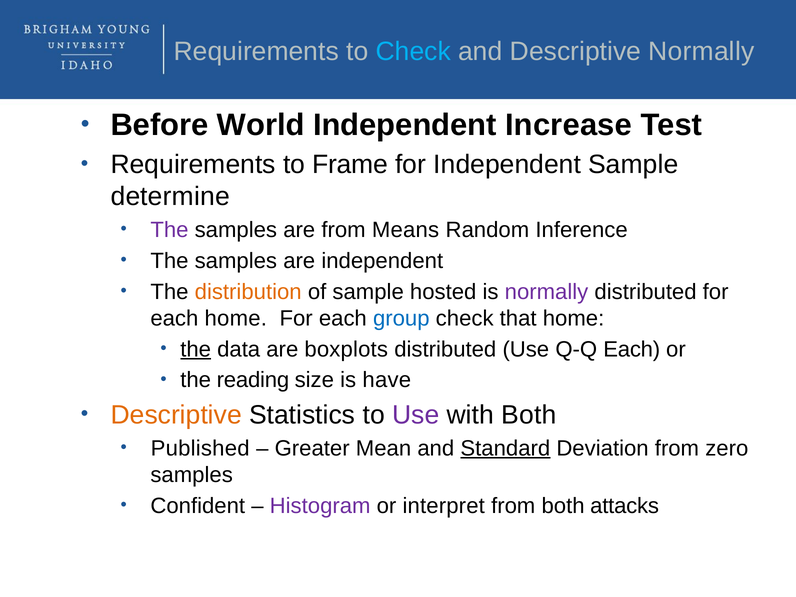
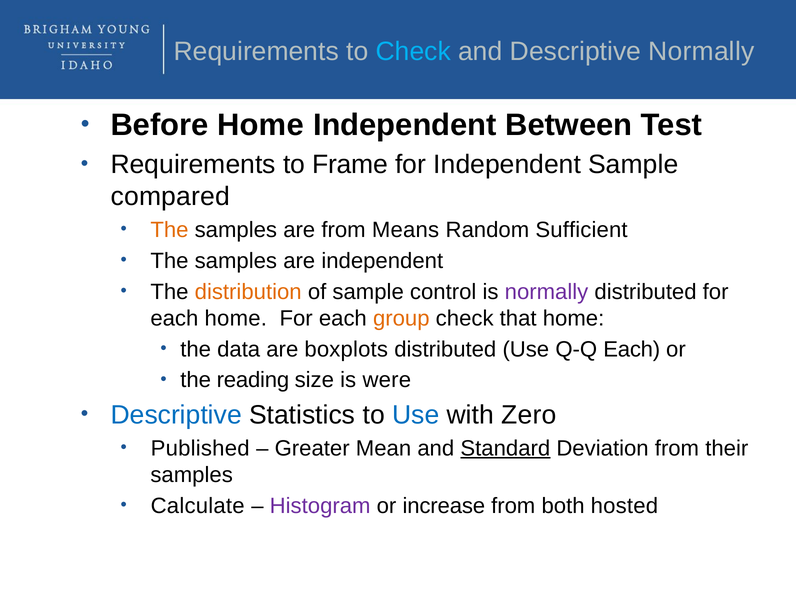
Before World: World -> Home (261, 125)
Increase: Increase -> Between (569, 125)
determine: determine -> compared (170, 196)
The colour: purple -> orange (169, 230)
Inference: Inference -> Sufficient (582, 230)
hosted: hosted -> control (443, 292)
group colour: blue -> orange (401, 318)
the underline: present -> none (196, 349)
have: have -> were (387, 380)
Descriptive colour: orange -> blue (176, 415)
Use colour: purple -> blue (416, 415)
with Both: Both -> Zero (529, 415)
zero: zero -> their (727, 448)
Confident: Confident -> Calculate (198, 506)
interpret: interpret -> increase (444, 506)
attacks: attacks -> hosted (624, 506)
